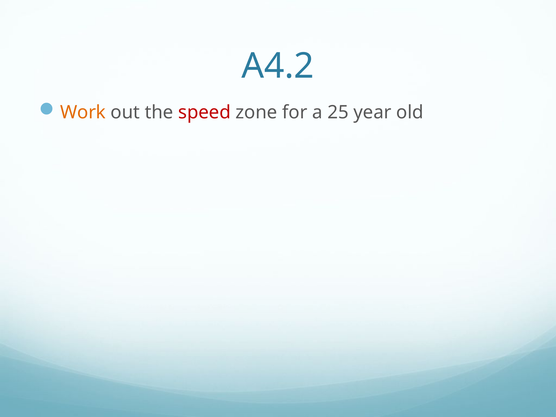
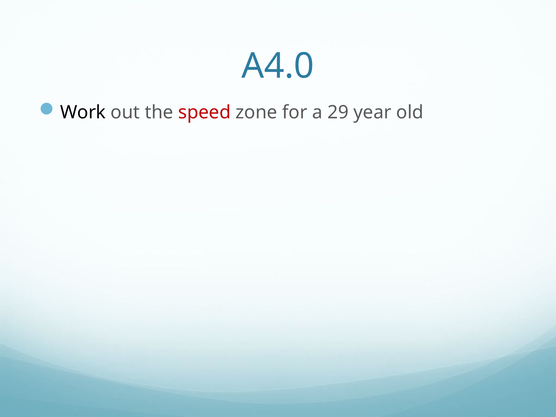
A4.2: A4.2 -> A4.0 (278, 66)
Work colour: orange -> black (83, 113)
25: 25 -> 29 (338, 113)
